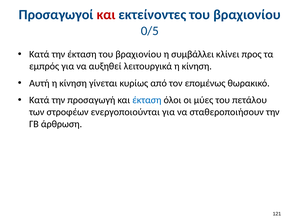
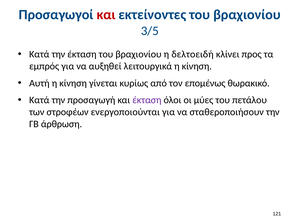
0/5: 0/5 -> 3/5 (150, 31)
συμβάλλει: συμβάλλει -> δελτοειδή (193, 54)
έκταση colour: blue -> purple (147, 100)
